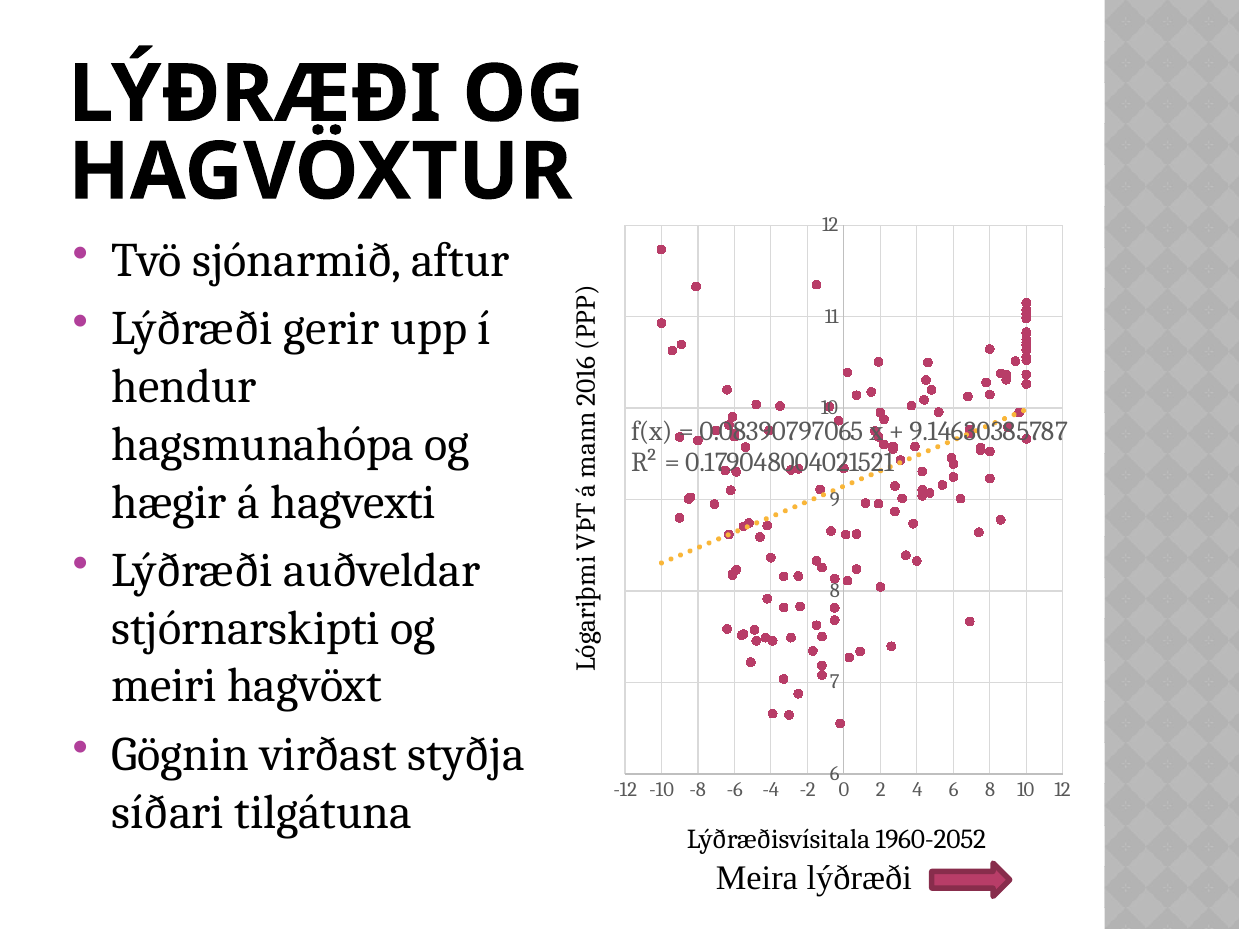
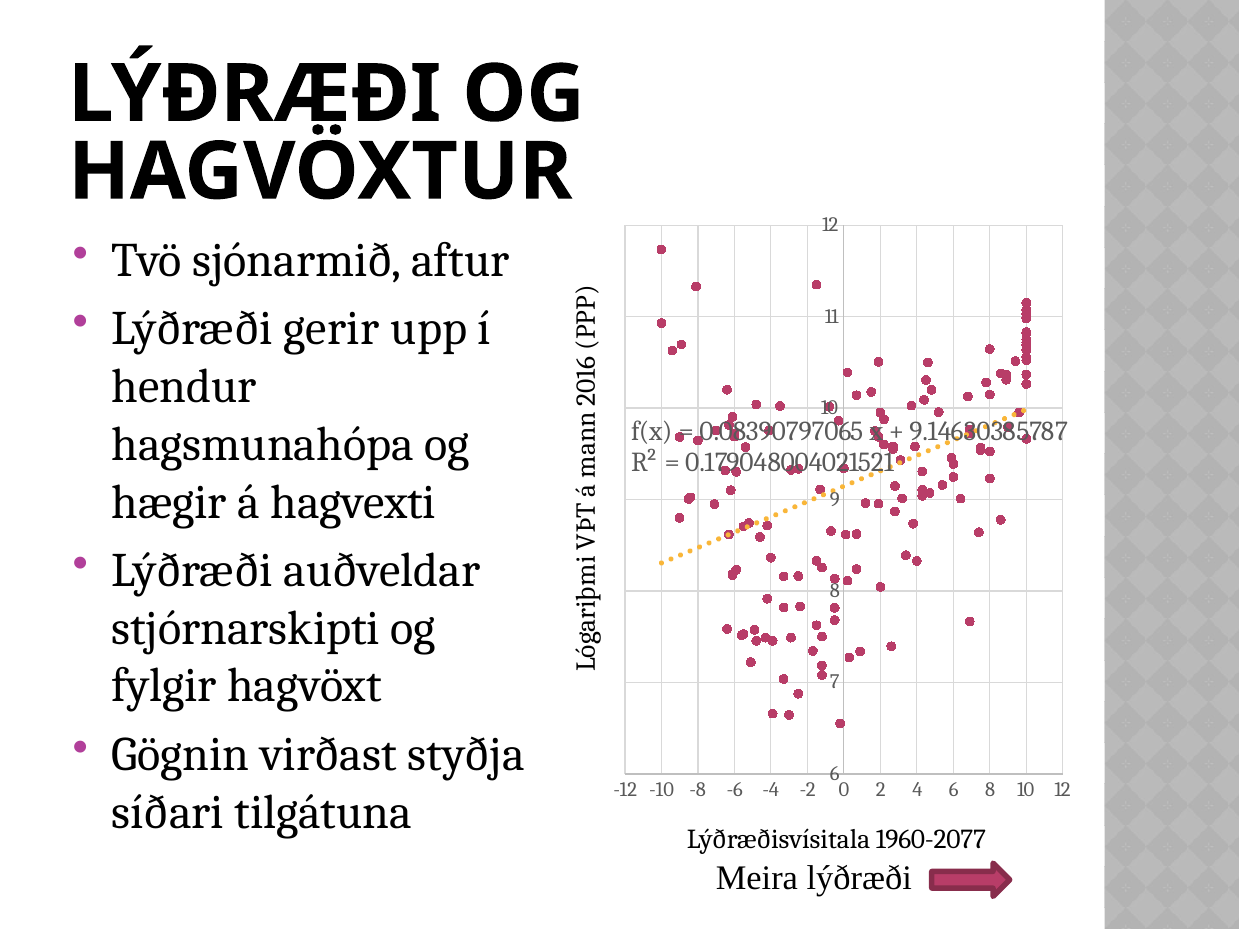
meiri: meiri -> fylgir (164, 686)
1960-2052: 1960-2052 -> 1960-2077 (931, 839)
